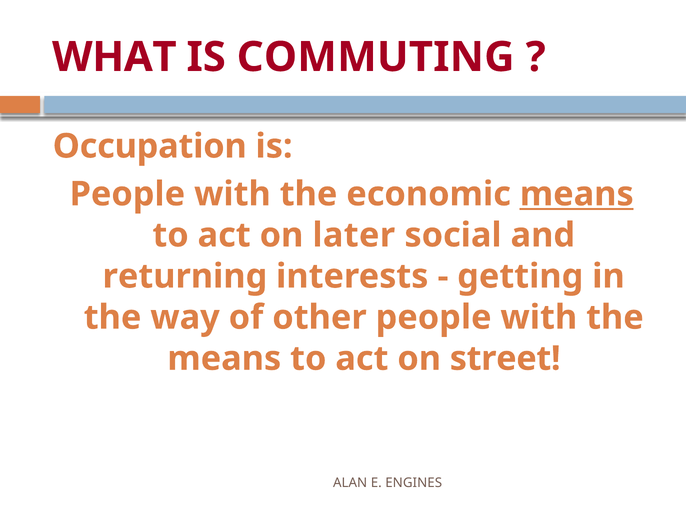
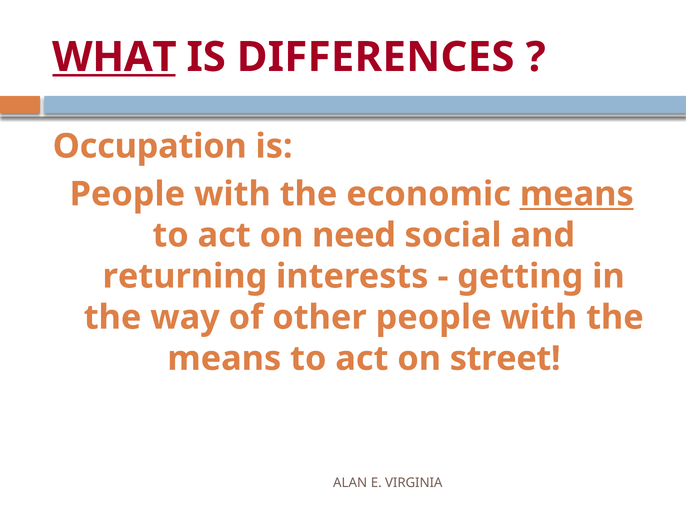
WHAT underline: none -> present (114, 57)
COMMUTING: COMMUTING -> DIFFERENCES (376, 57)
later: later -> need (354, 235)
ENGINES: ENGINES -> VIRGINIA (414, 483)
